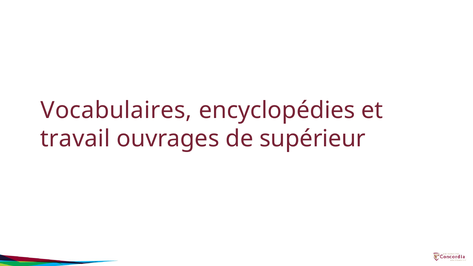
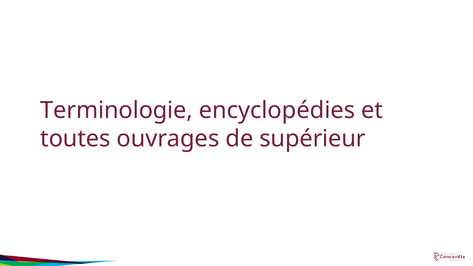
Vocabulaires: Vocabulaires -> Terminologie (116, 110)
travail: travail -> toutes (75, 139)
